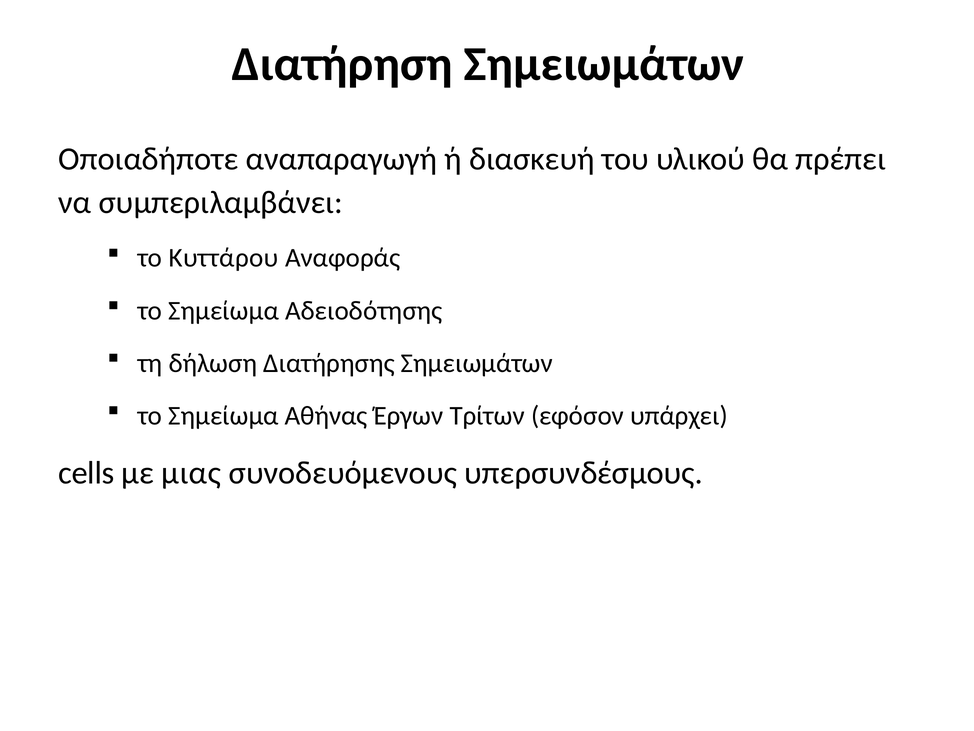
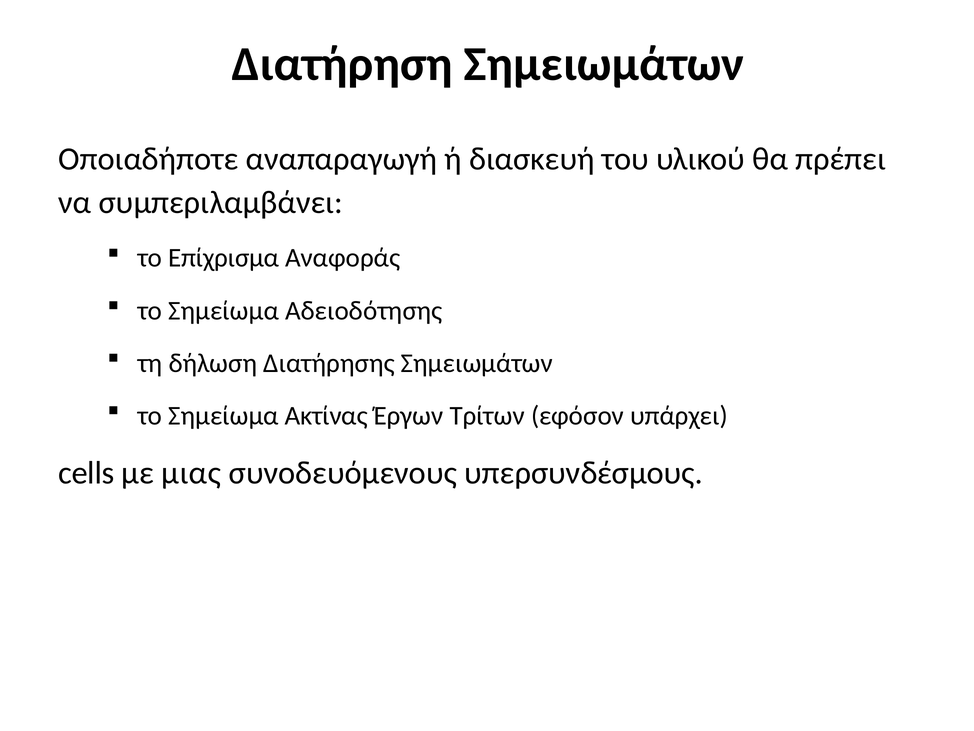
Κυττάρου: Κυττάρου -> Επίχρισμα (224, 258)
Αθήνας: Αθήνας -> Ακτίνας (326, 416)
